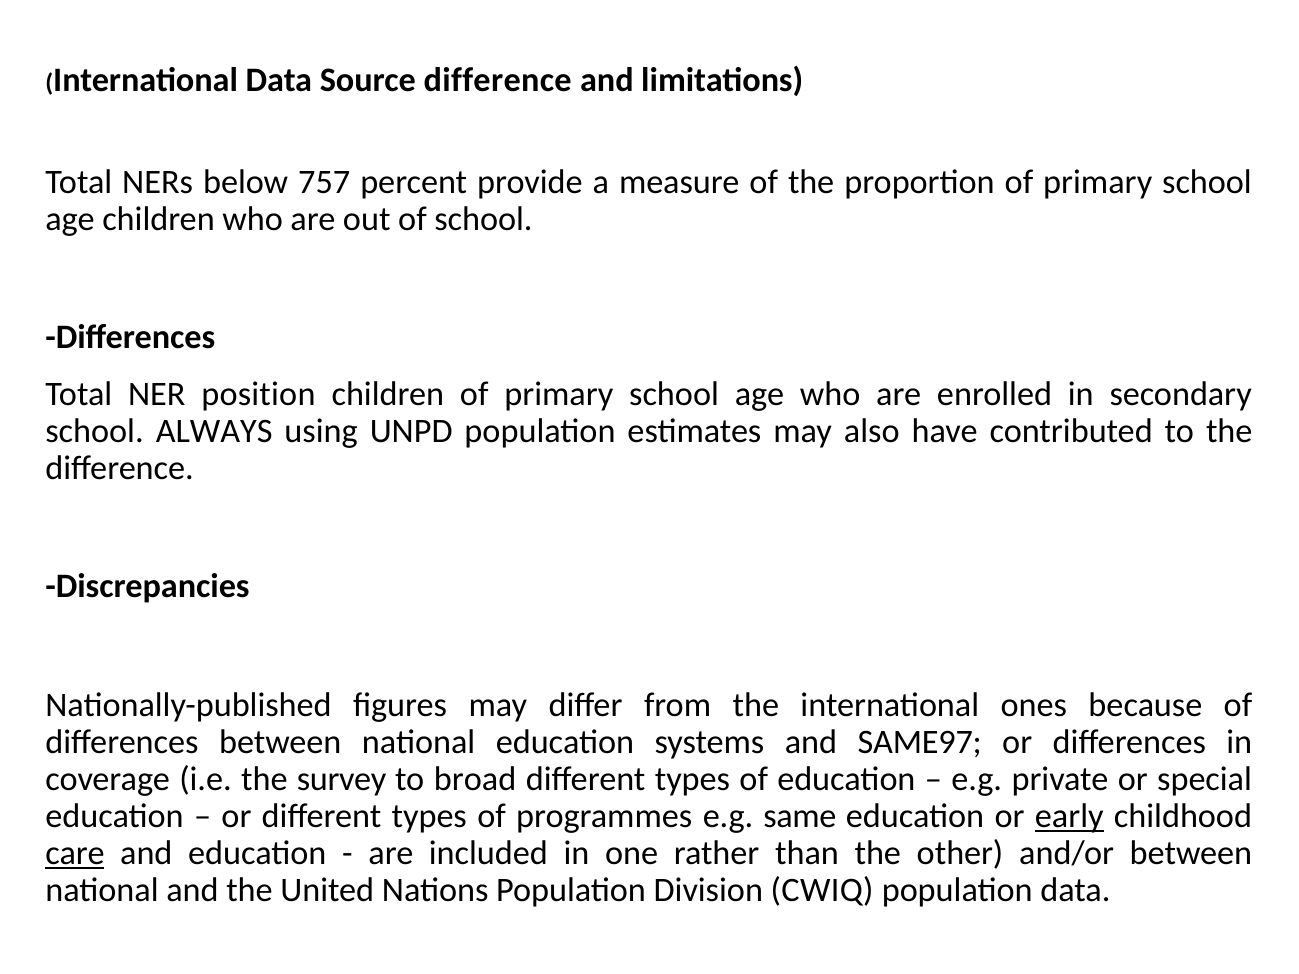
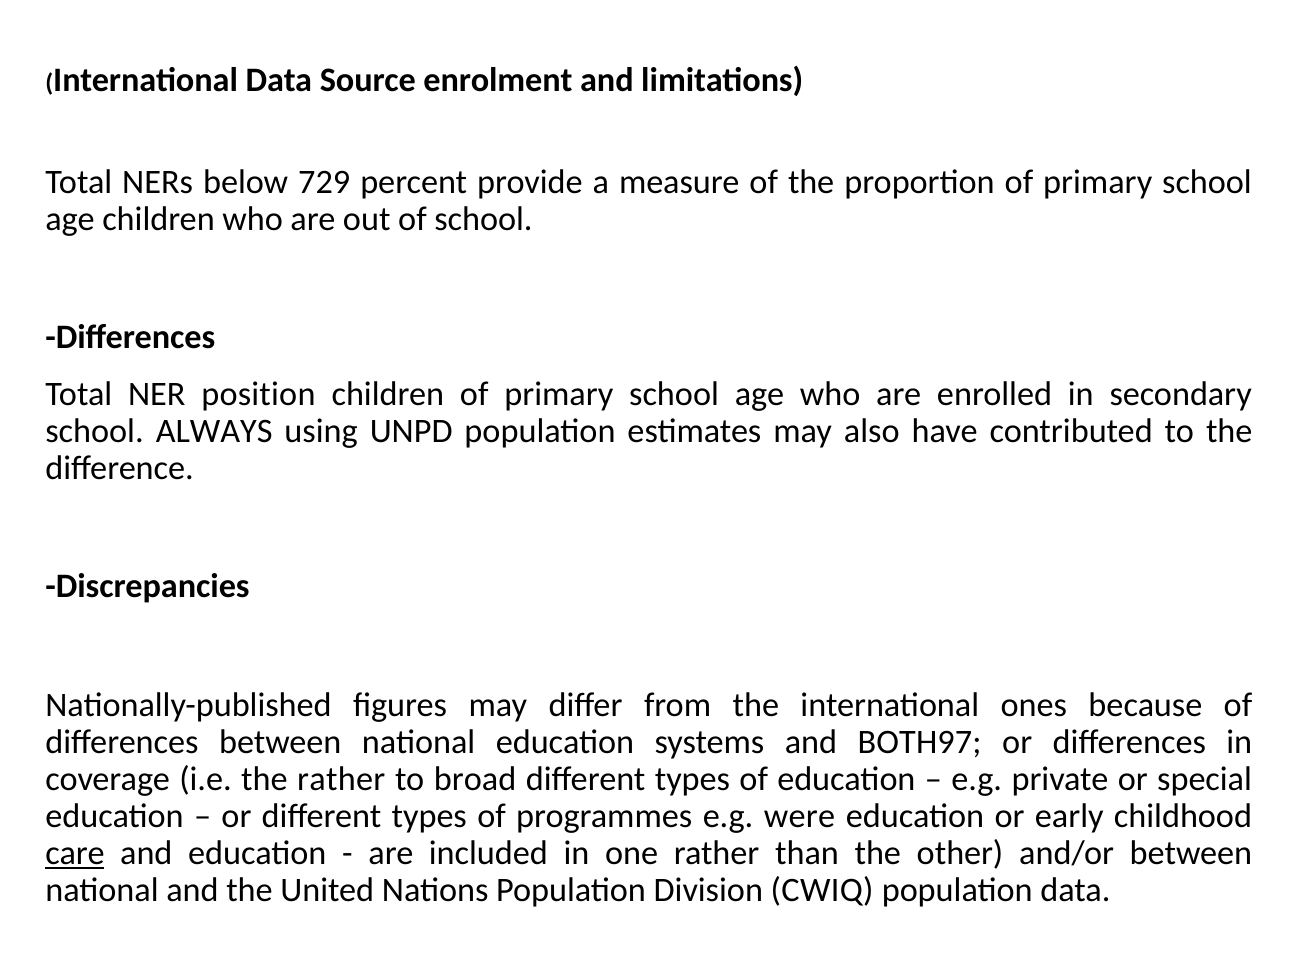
Source difference: difference -> enrolment (498, 80)
757: 757 -> 729 (324, 182)
SAME97: SAME97 -> BOTH97 (920, 742)
the survey: survey -> rather (341, 779)
same: same -> were (800, 816)
early underline: present -> none (1069, 816)
